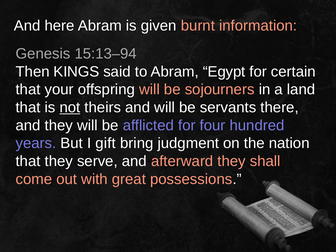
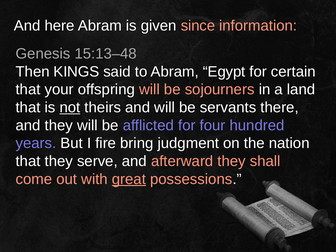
burnt: burnt -> since (198, 26)
15:13–94: 15:13–94 -> 15:13–48 (106, 54)
gift: gift -> fire (106, 143)
great underline: none -> present (129, 179)
